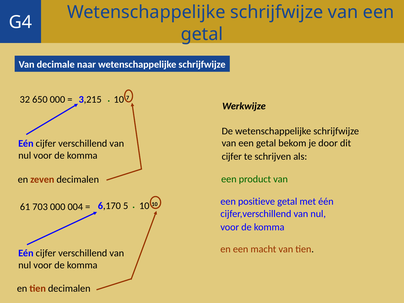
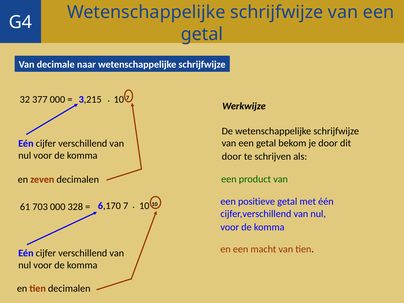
650: 650 -> 377 (40, 99)
cijfer: cijfer -> door (232, 157)
6,170 5: 5 -> 7 (126, 206)
004: 004 -> 328 (75, 207)
